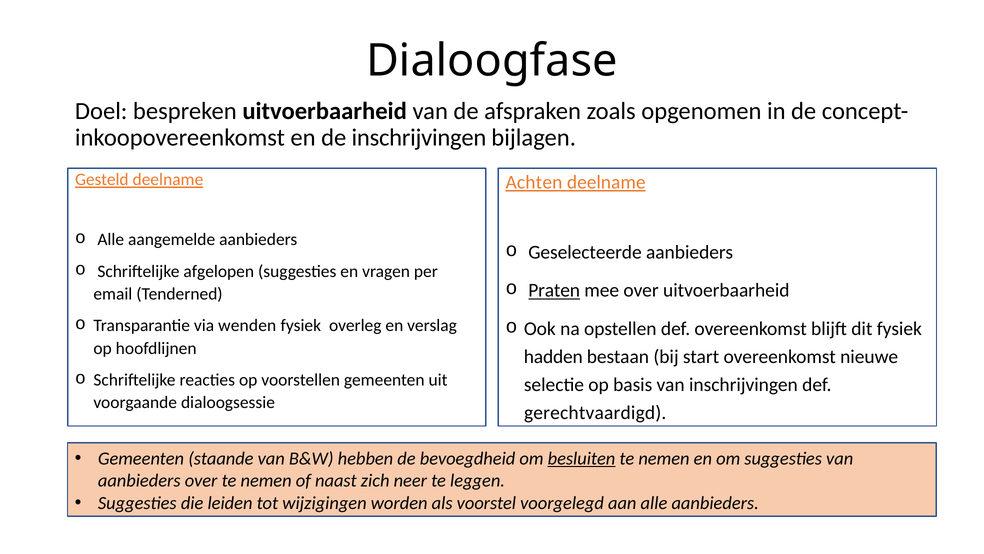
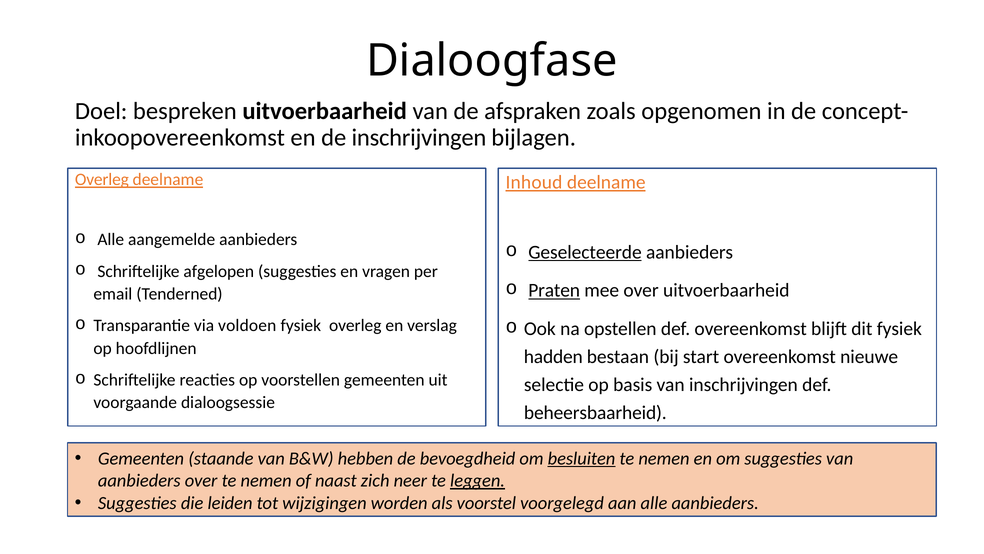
Gesteld: Gesteld -> Overleg (102, 180)
Achten: Achten -> Inhoud (534, 182)
Geselecteerde underline: none -> present (585, 252)
wenden: wenden -> voldoen (247, 325)
gerechtvaardigd: gerechtvaardigd -> beheersbaarheid (595, 413)
leggen underline: none -> present (478, 480)
